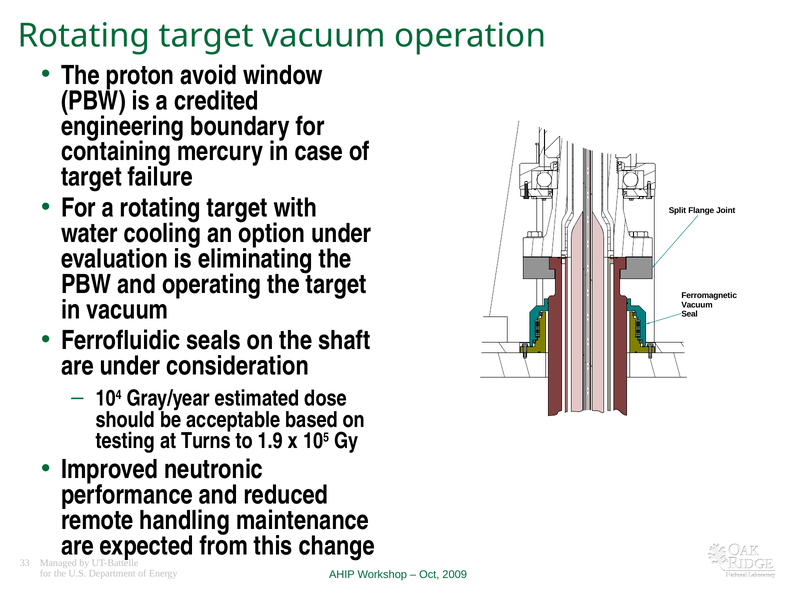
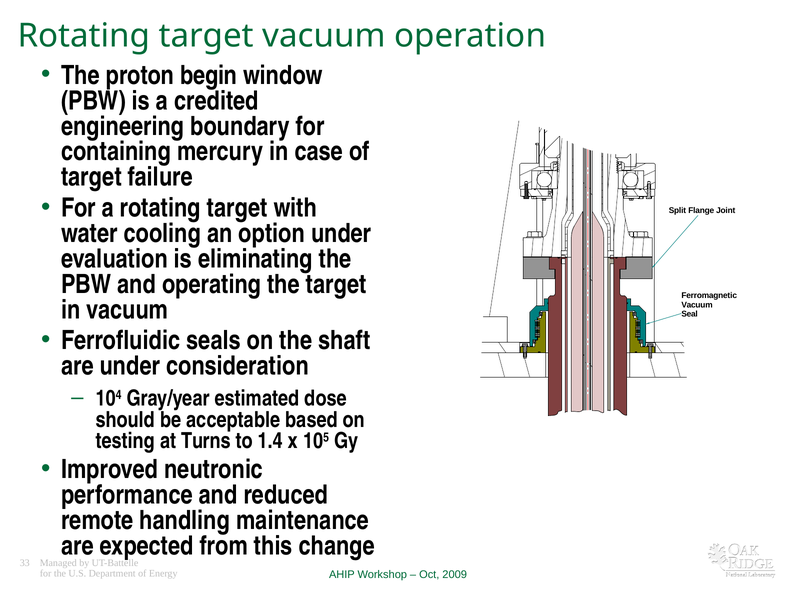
avoid: avoid -> begin (209, 75)
1.9: 1.9 -> 1.4 (270, 441)
